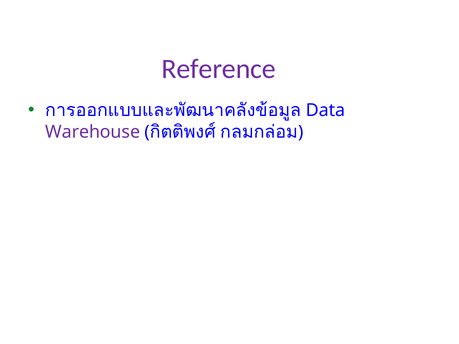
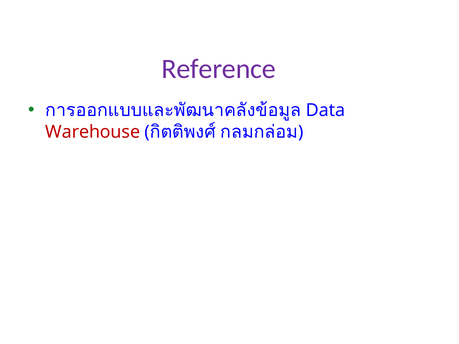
Warehouse colour: purple -> red (93, 132)
